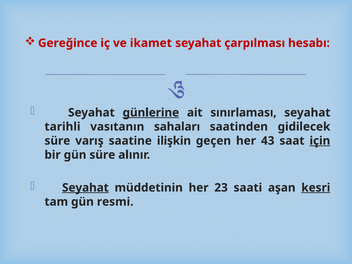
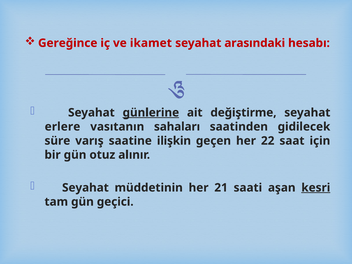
çarpılması: çarpılması -> arasındaki (255, 43)
sınırlaması: sınırlaması -> değiştirme (243, 113)
tarihli: tarihli -> erlere (62, 127)
43: 43 -> 22 (268, 141)
için underline: present -> none (320, 141)
gün süre: süre -> otuz (102, 155)
Seyahat underline: present -> none (85, 188)
23: 23 -> 21 (221, 188)
resmi: resmi -> geçici (115, 202)
